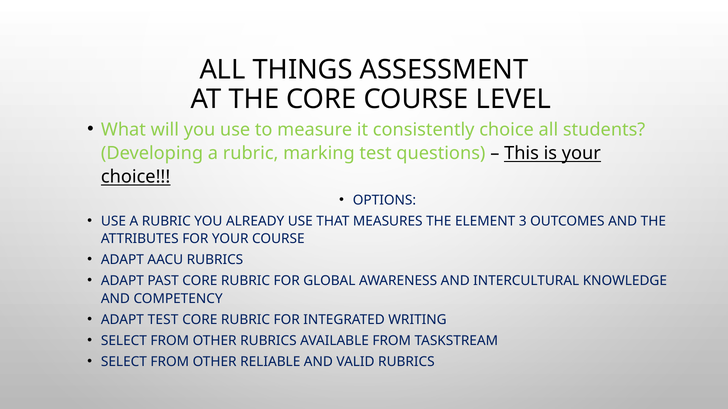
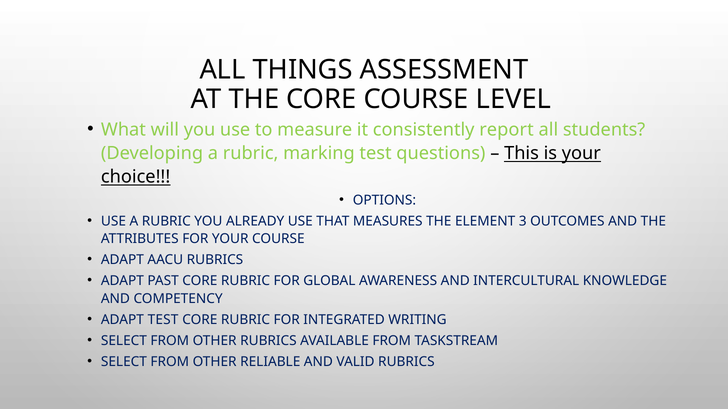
consistently choice: choice -> report (507, 130)
